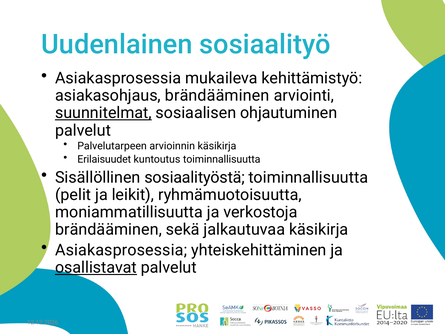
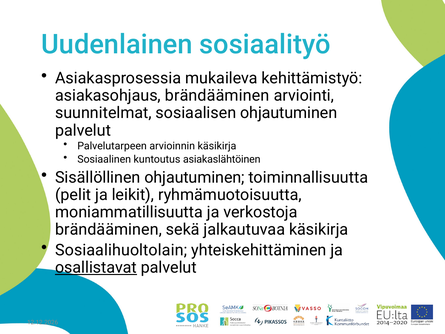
suunnitelmat underline: present -> none (103, 113)
Erilaisuudet: Erilaisuudet -> Sosiaalinen (104, 159)
kuntoutus toiminnallisuutta: toiminnallisuutta -> asiakaslähtöinen (222, 159)
Sisällöllinen sosiaalityöstä: sosiaalityöstä -> ohjautuminen (195, 177)
Asiakasprosessia: Asiakasprosessia -> Sosiaalihuoltolain (121, 250)
